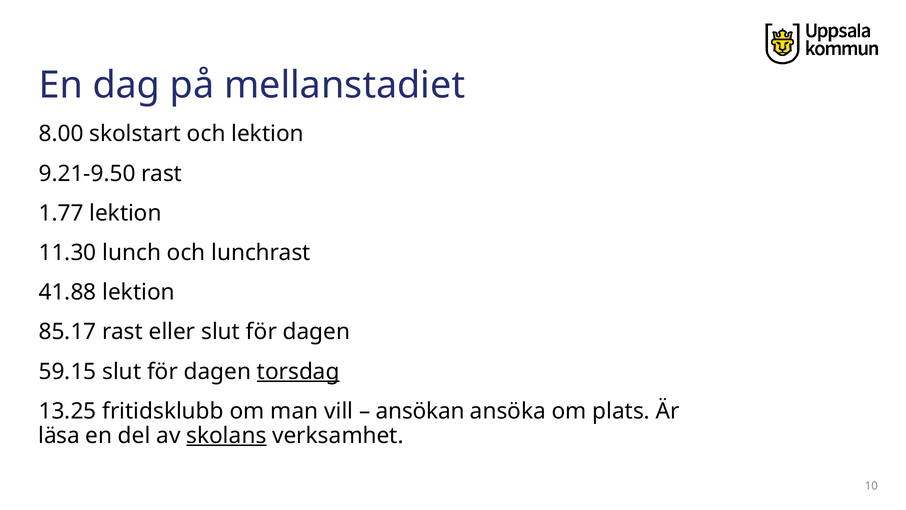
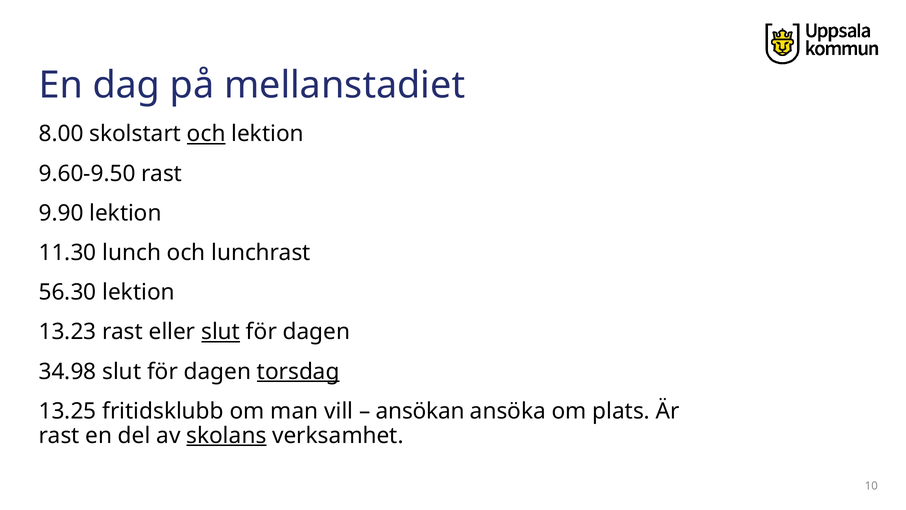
och underline: none -> present (206, 134)
9.21-9.50: 9.21-9.50 -> 9.60-9.50 (87, 173)
1.77: 1.77 -> 9.90 (61, 213)
41.88: 41.88 -> 56.30 (68, 292)
85.17: 85.17 -> 13.23 (68, 332)
slut underline: none -> present (221, 332)
59.15: 59.15 -> 34.98 (68, 371)
läsa: läsa -> rast (59, 435)
